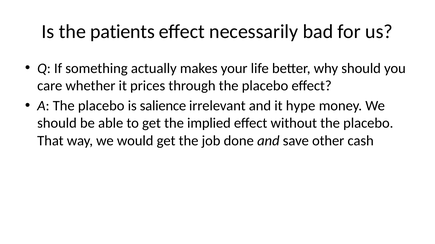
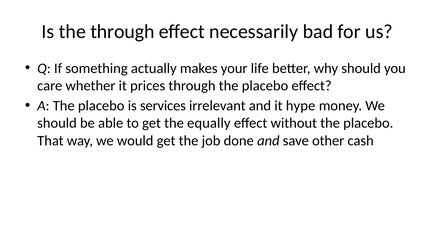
the patients: patients -> through (122, 32)
salience: salience -> services (163, 106)
implied: implied -> equally (209, 124)
